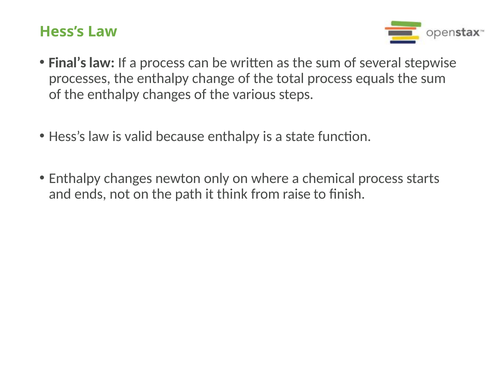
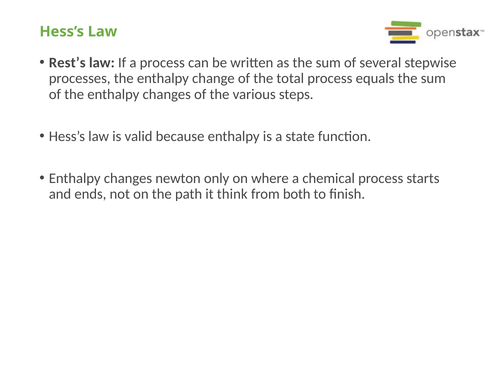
Final’s: Final’s -> Rest’s (67, 63)
raise: raise -> both (297, 194)
